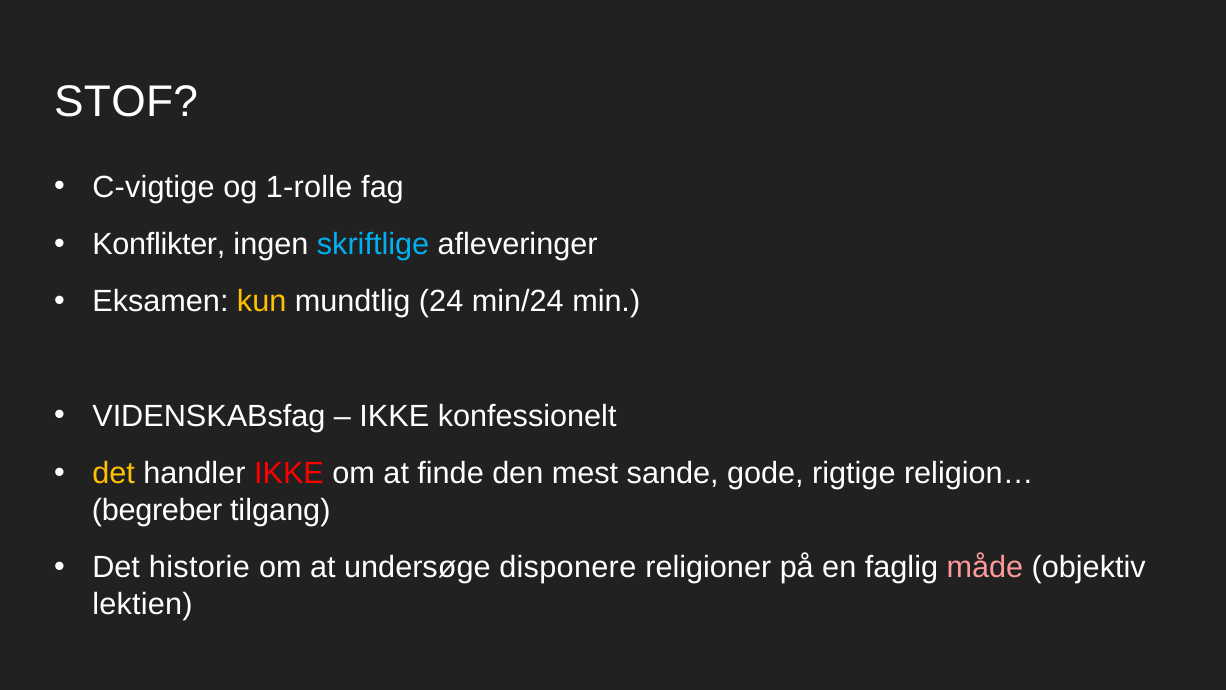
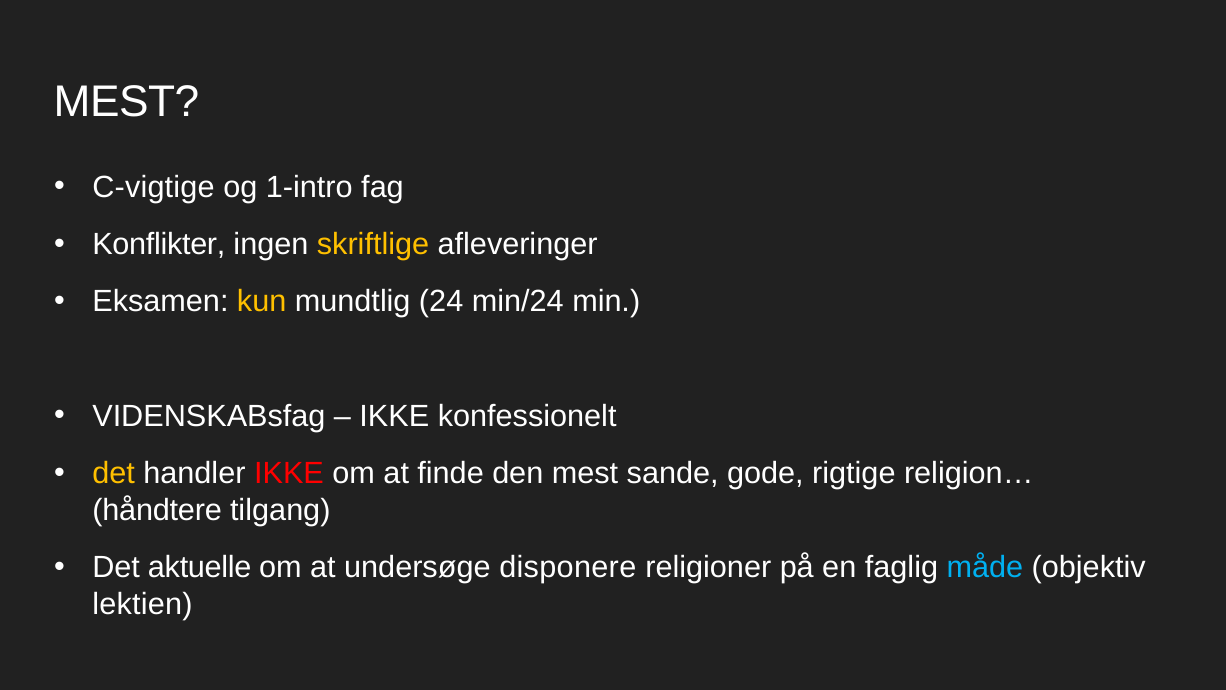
STOF: STOF -> MEST (126, 102)
1-rolle: 1-rolle -> 1-intro (309, 187)
skriftlige colour: light blue -> yellow (373, 244)
begreber: begreber -> håndtere (157, 510)
historie: historie -> aktuelle (200, 567)
måde colour: pink -> light blue (985, 567)
